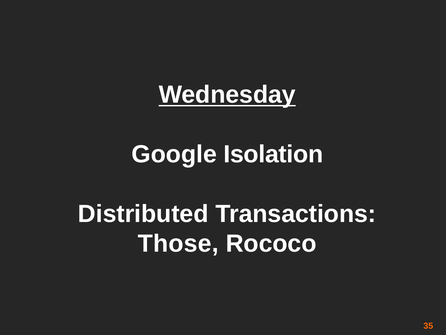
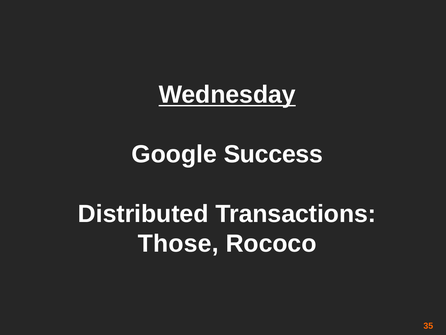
Isolation: Isolation -> Success (273, 154)
